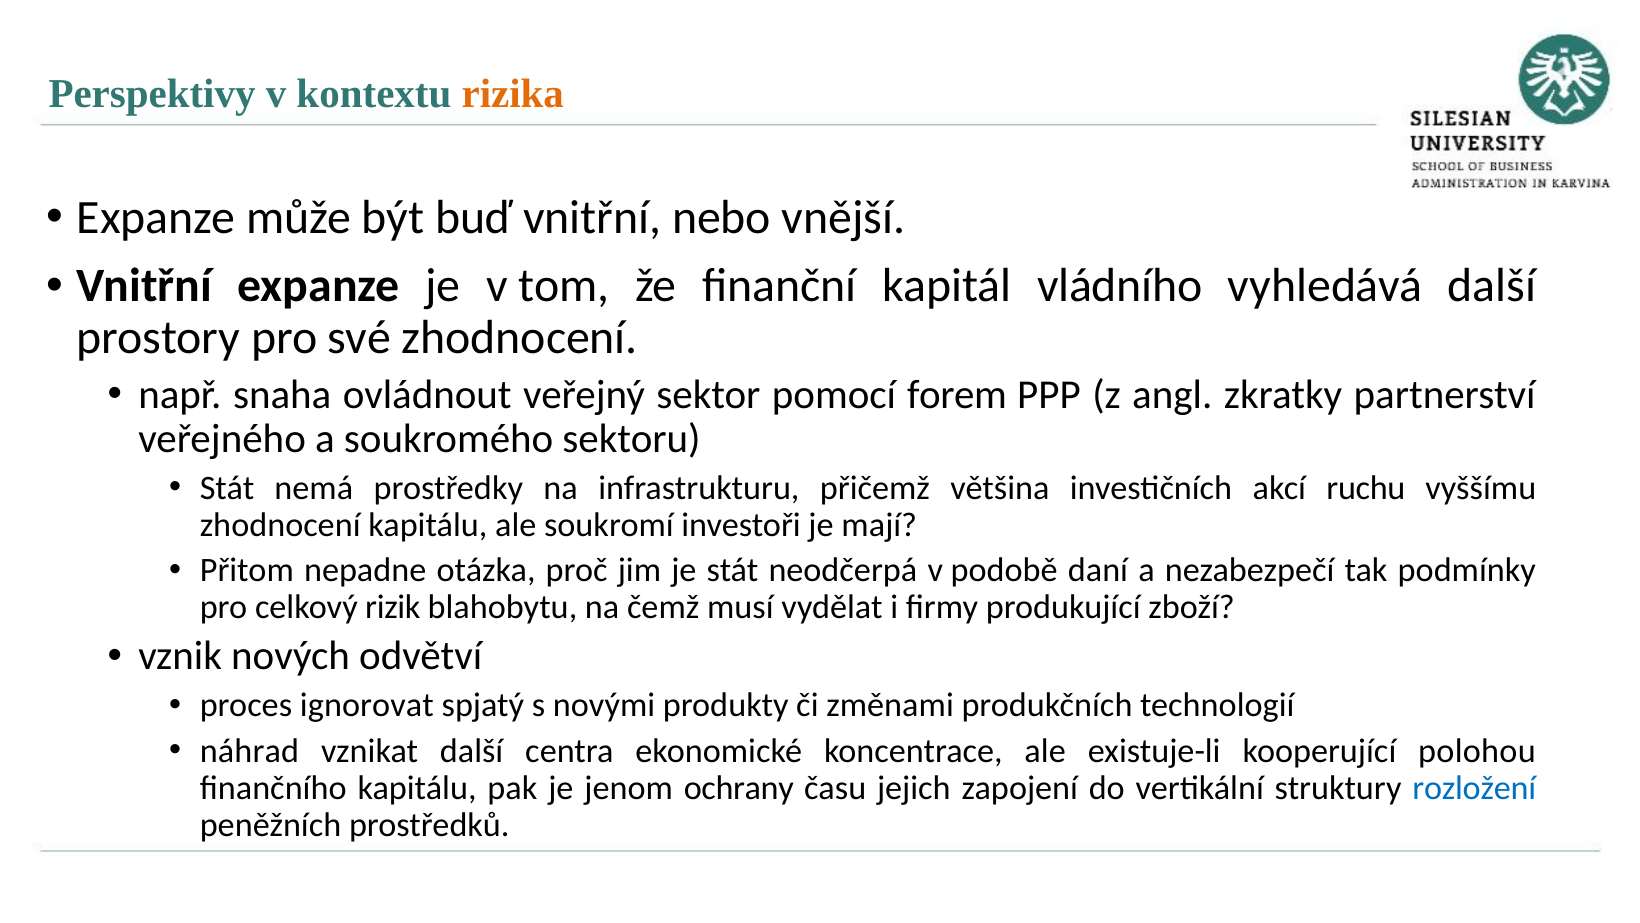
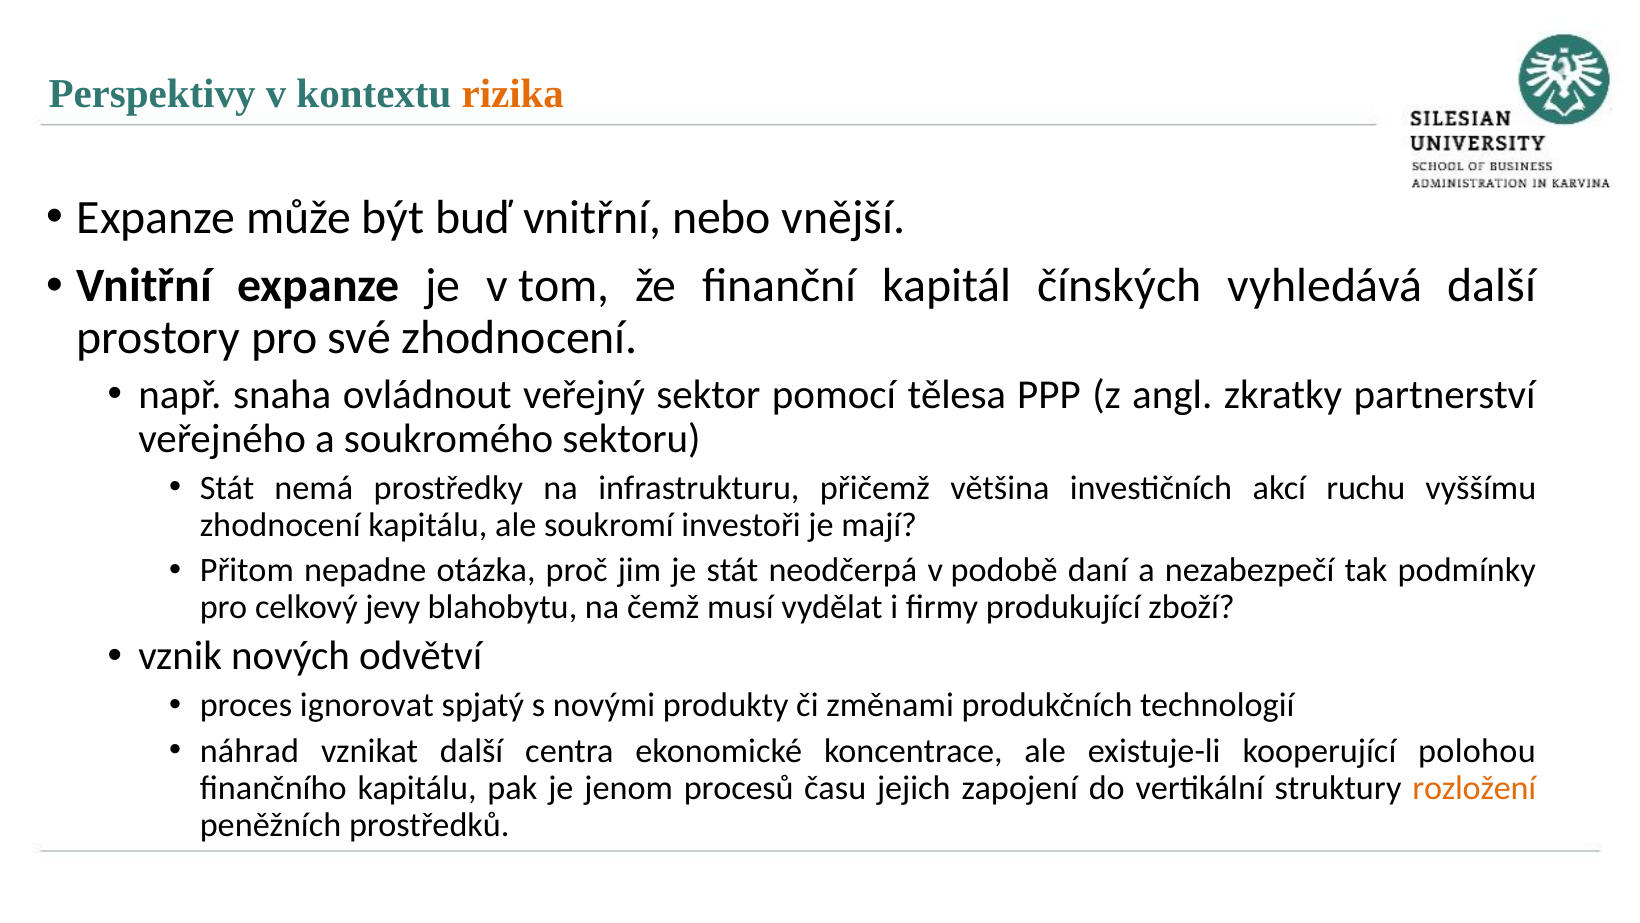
vládního: vládního -> čínských (1119, 286)
forem: forem -> tělesa (957, 394)
rizik: rizik -> jevy (393, 607)
ochrany: ochrany -> procesů (739, 787)
rozložení colour: blue -> orange (1474, 787)
